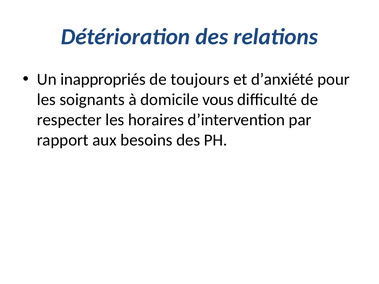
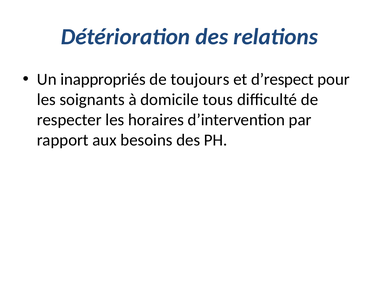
d’anxiété: d’anxiété -> d’respect (282, 80)
vous: vous -> tous (218, 100)
